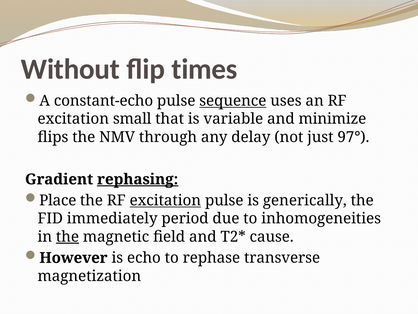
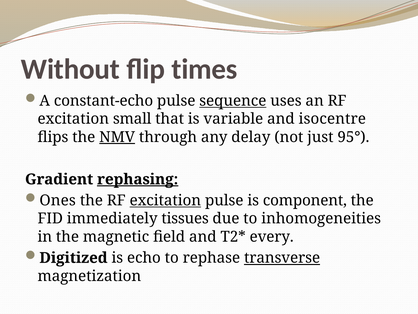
minimize: minimize -> isocentre (332, 119)
NMV underline: none -> present (117, 137)
97°: 97° -> 95° (353, 137)
Place: Place -> Ones (58, 200)
generically: generically -> component (305, 200)
period: period -> tissues (185, 218)
the underline: present -> none (67, 236)
cause: cause -> every (272, 236)
However: However -> Digitized (73, 258)
transverse underline: none -> present (282, 258)
